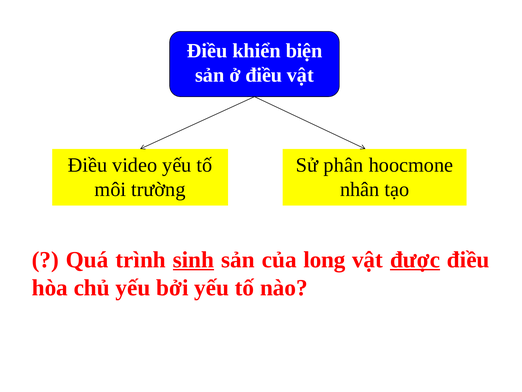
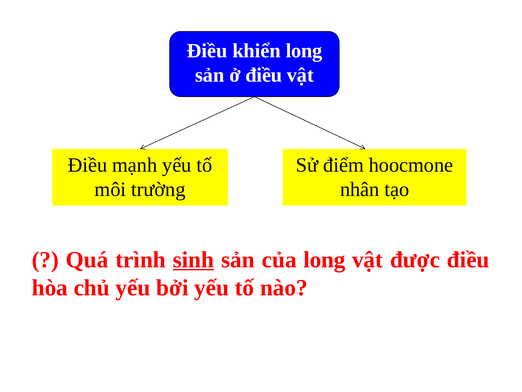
khiển biện: biện -> long (304, 51)
video: video -> mạnh (135, 165)
phân: phân -> điểm (344, 165)
được underline: present -> none (415, 259)
